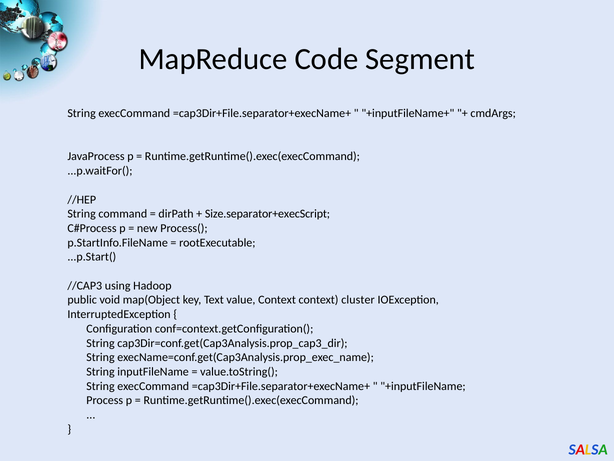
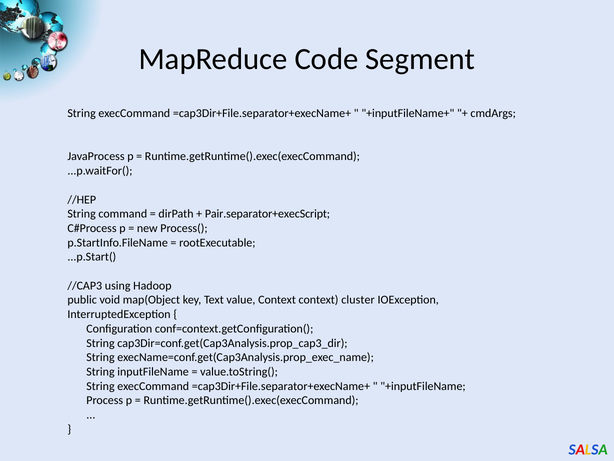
Size.separator+execScript: Size.separator+execScript -> Pair.separator+execScript (267, 214)
